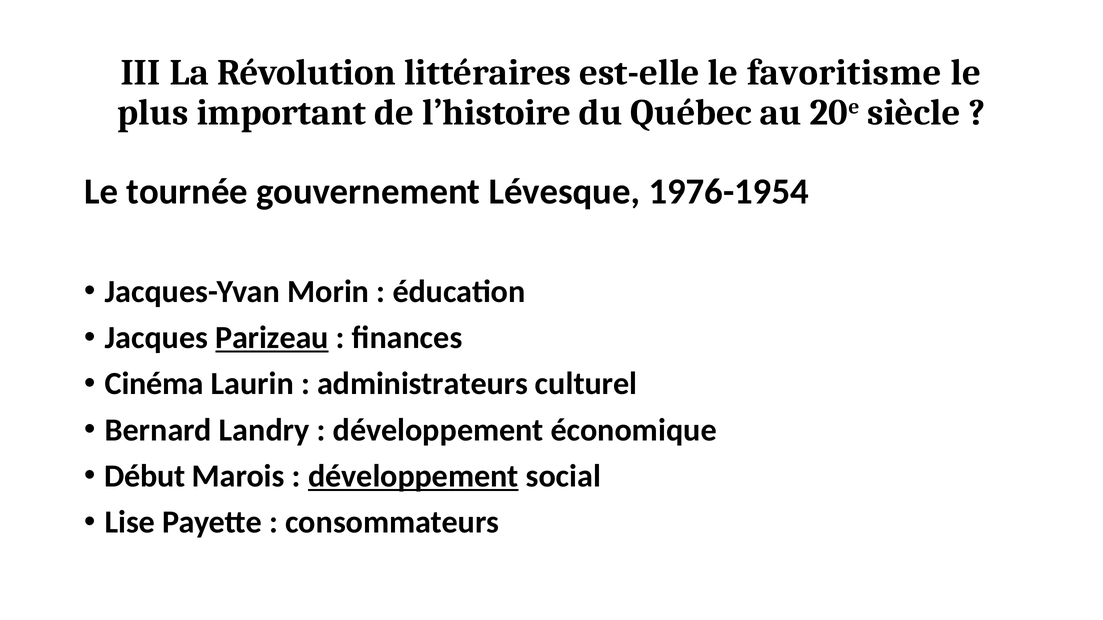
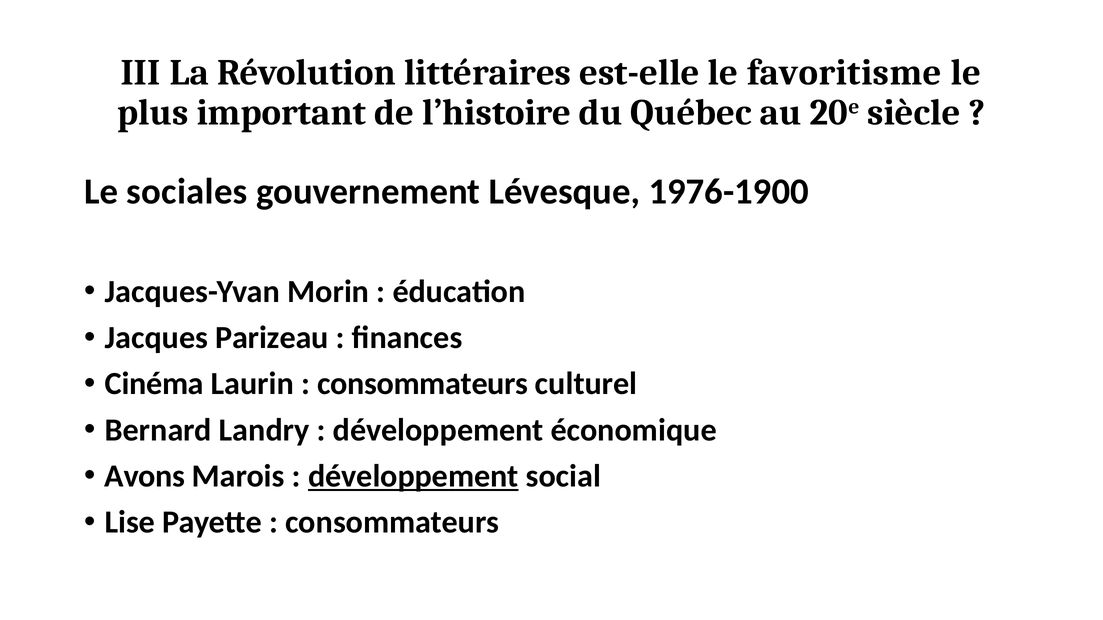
tournée: tournée -> sociales (187, 192)
1976-1954: 1976-1954 -> 1976-1900 (729, 192)
Parizeau underline: present -> none (272, 338)
administrateurs: administrateurs -> consommateurs (423, 384)
Début: Début -> Avons (145, 476)
